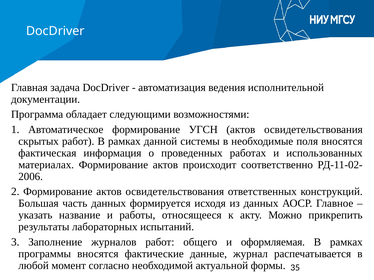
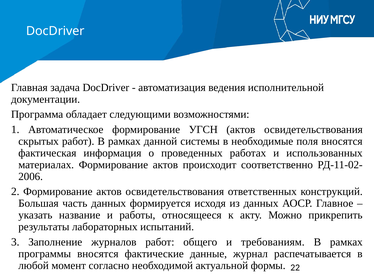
оформляемая: оформляемая -> требованиям (273, 242)
35: 35 -> 22 (295, 268)
